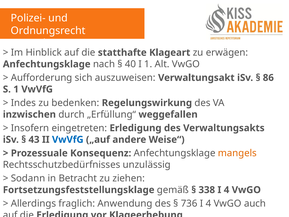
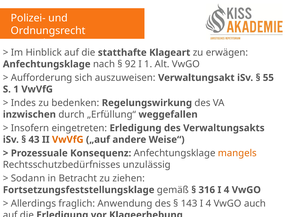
40: 40 -> 92 (130, 64)
86: 86 -> 55 (268, 78)
VwVfG colour: blue -> orange (68, 139)
338: 338 -> 316 (207, 190)
736: 736 -> 143 (189, 203)
